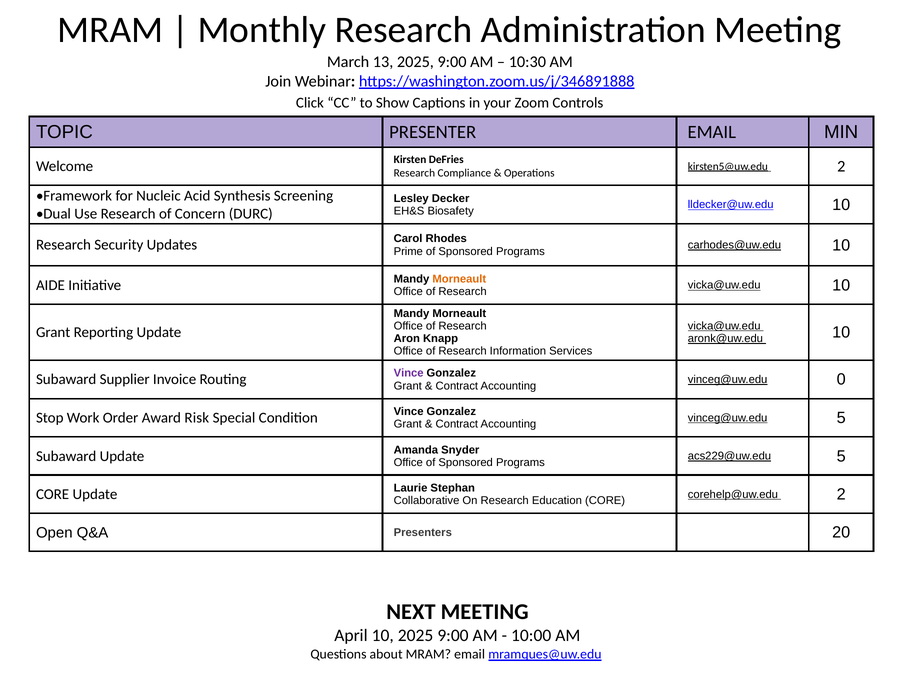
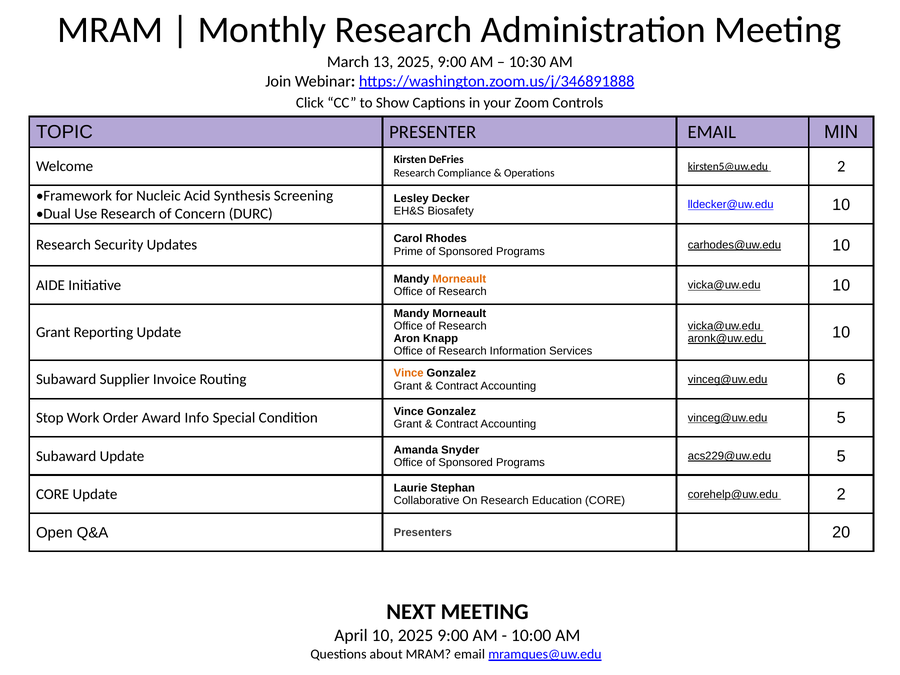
Vince colour: purple -> orange (409, 373)
0: 0 -> 6 (841, 380)
Risk: Risk -> Info (197, 418)
